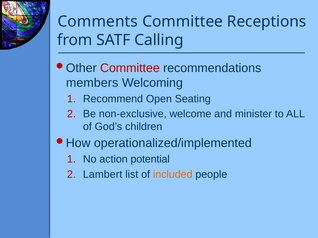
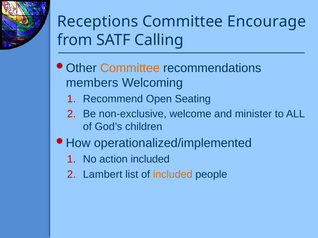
Comments: Comments -> Receptions (98, 21)
Receptions: Receptions -> Encourage (267, 21)
Committee colour: red -> orange (130, 68)
action potential: potential -> included (150, 160)
